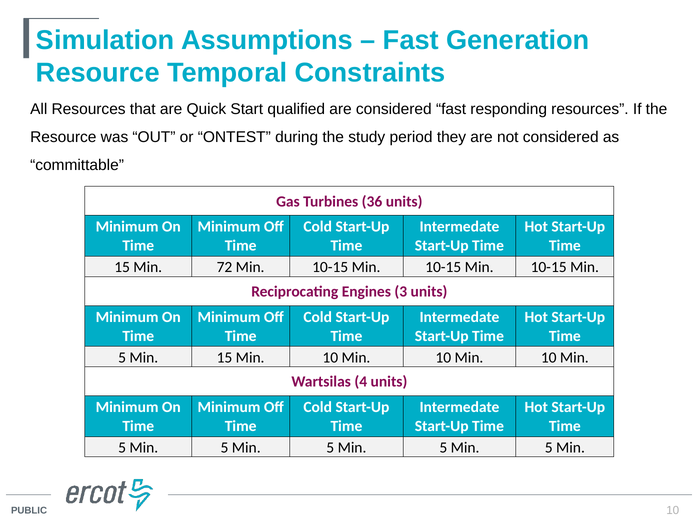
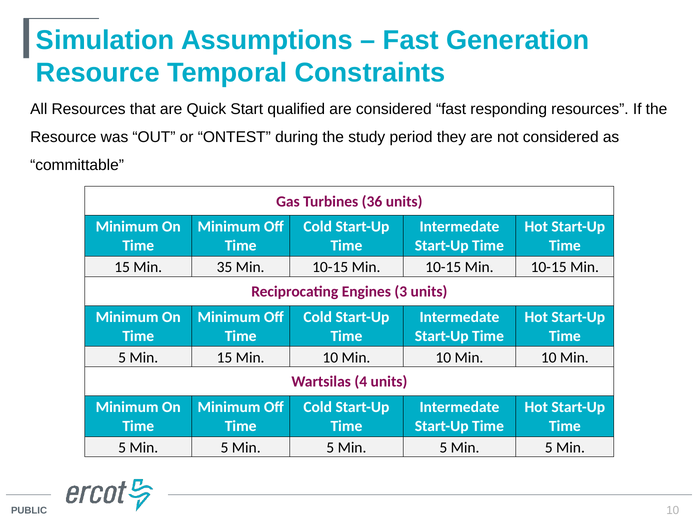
72: 72 -> 35 (225, 267)
